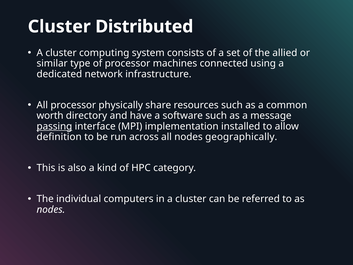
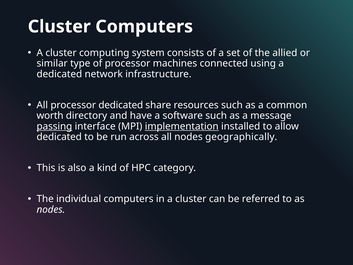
Cluster Distributed: Distributed -> Computers (144, 27)
processor physically: physically -> dedicated (121, 105)
implementation underline: none -> present (182, 126)
definition: definition -> dedicated (59, 137)
